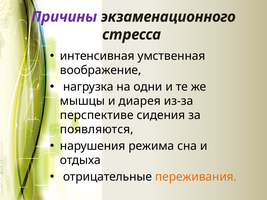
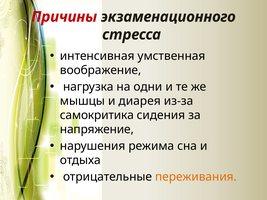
Причины colour: purple -> red (64, 17)
перспективе: перспективе -> самокритика (97, 115)
появляются: появляются -> напряжение (97, 130)
